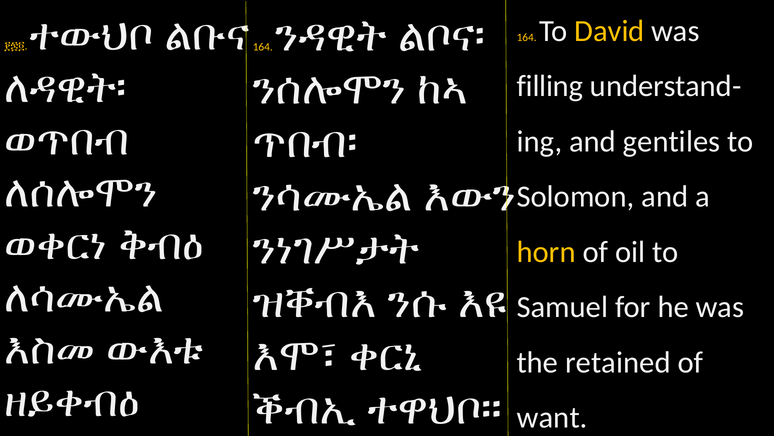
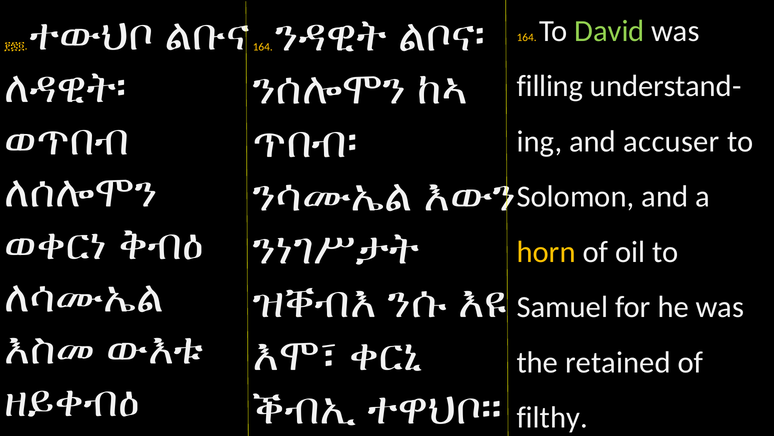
David colour: yellow -> light green (610, 31)
gentiles: gentiles -> accuser (671, 141)
want: want -> filthy (552, 417)
